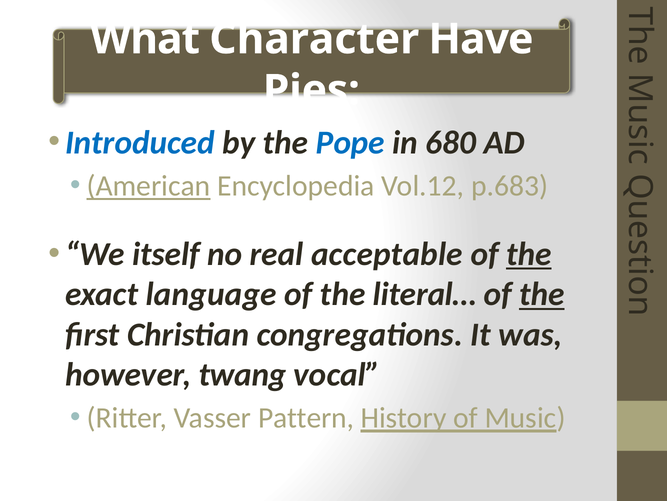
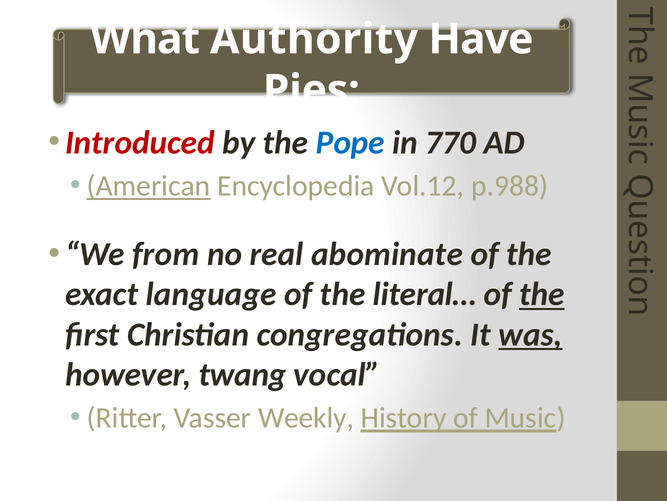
Character: Character -> Authority (314, 39)
Introduced colour: blue -> red (140, 142)
680: 680 -> 770 (451, 142)
p.683: p.683 -> p.988 (510, 186)
itself: itself -> from (166, 254)
acceptable: acceptable -> abominate (387, 254)
the underline: present -> none (529, 254)
was underline: none -> present (530, 334)
Pattern: Pattern -> Weekly (306, 418)
